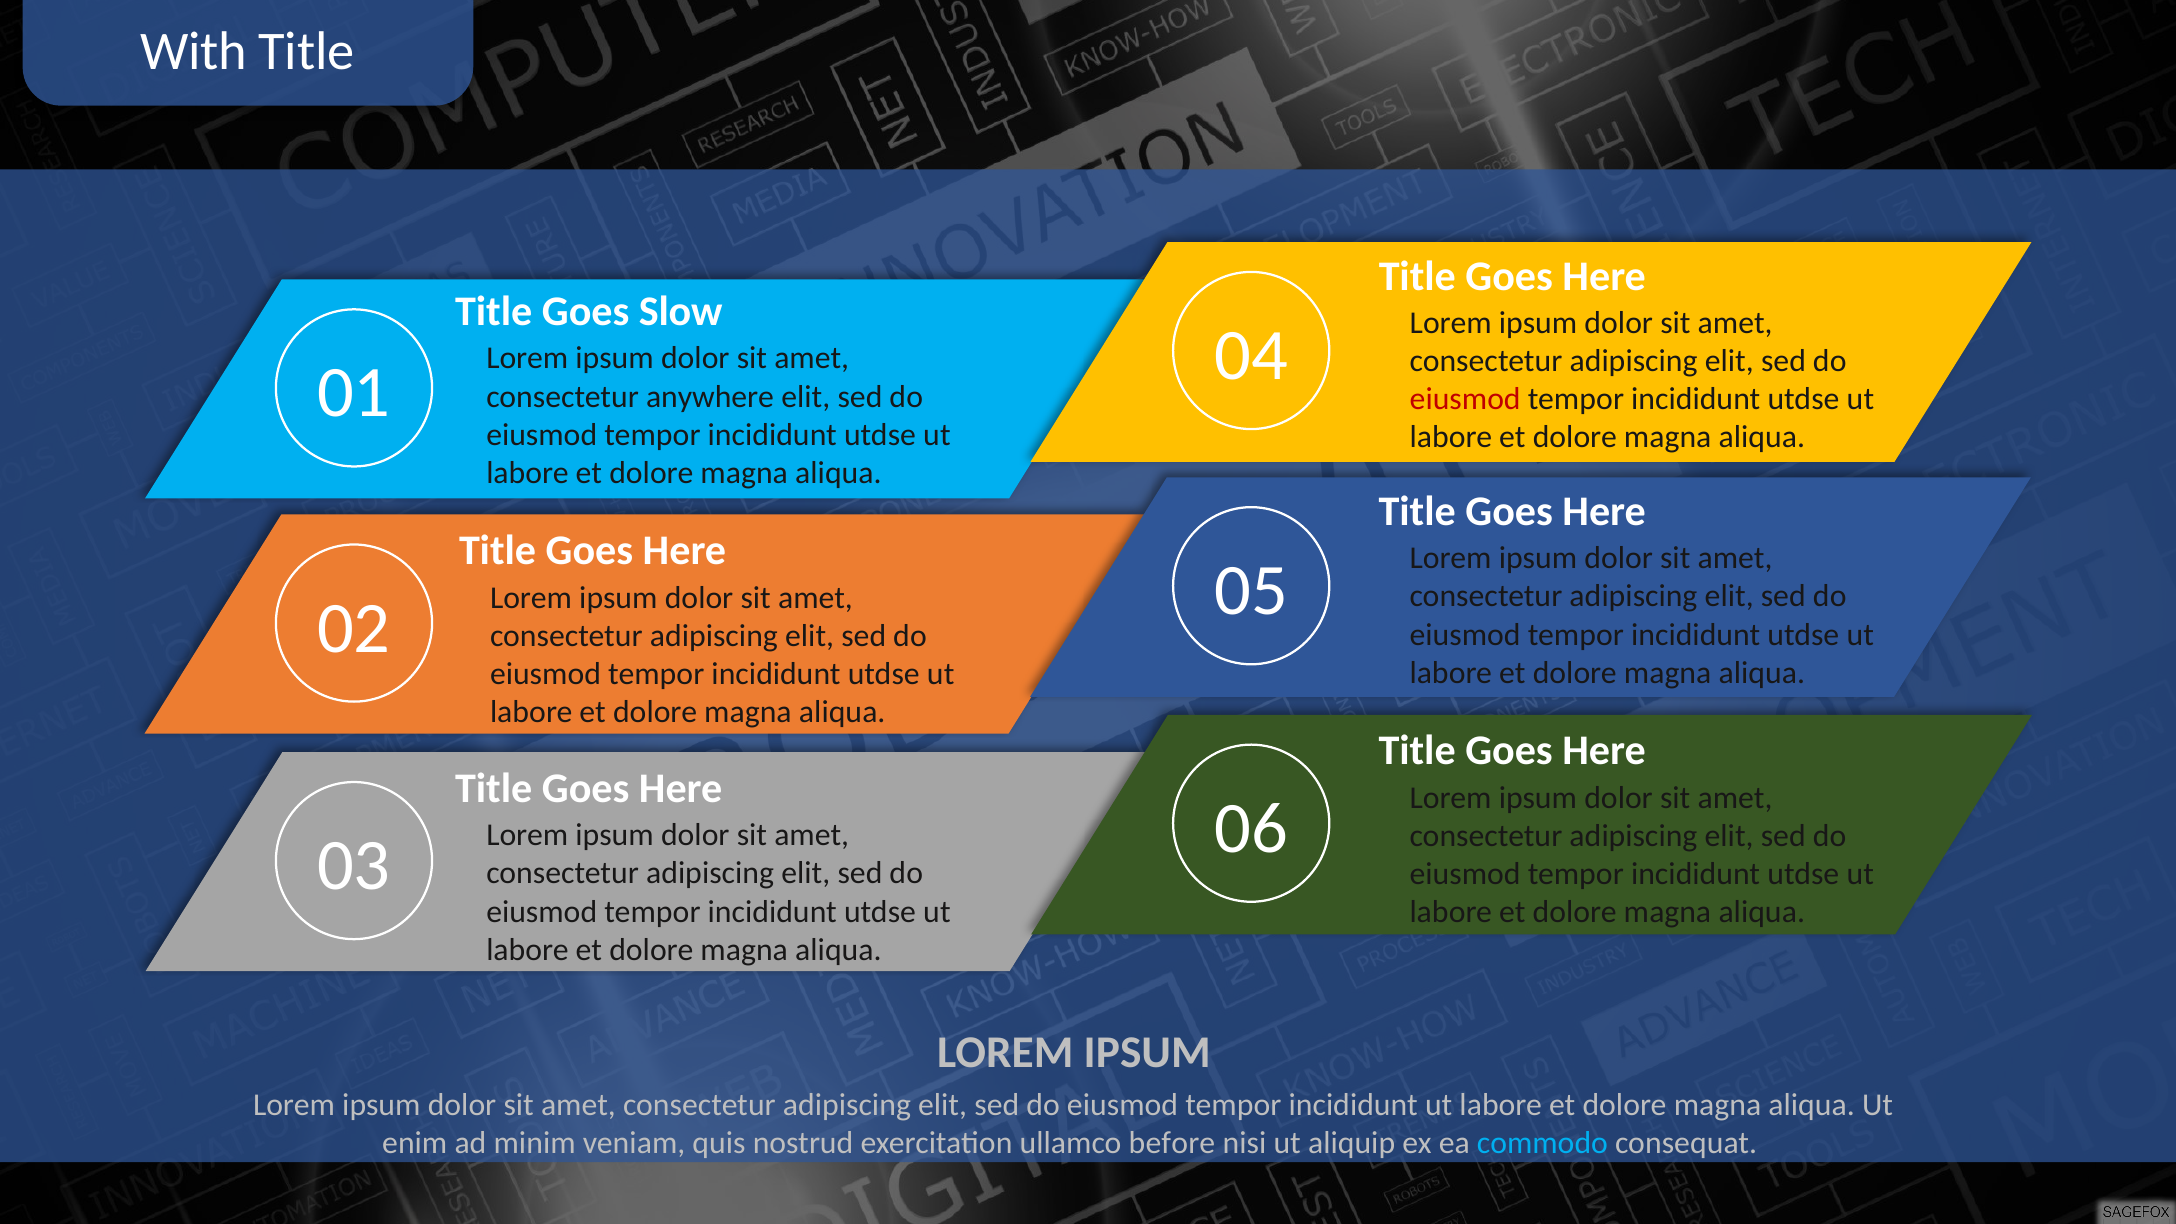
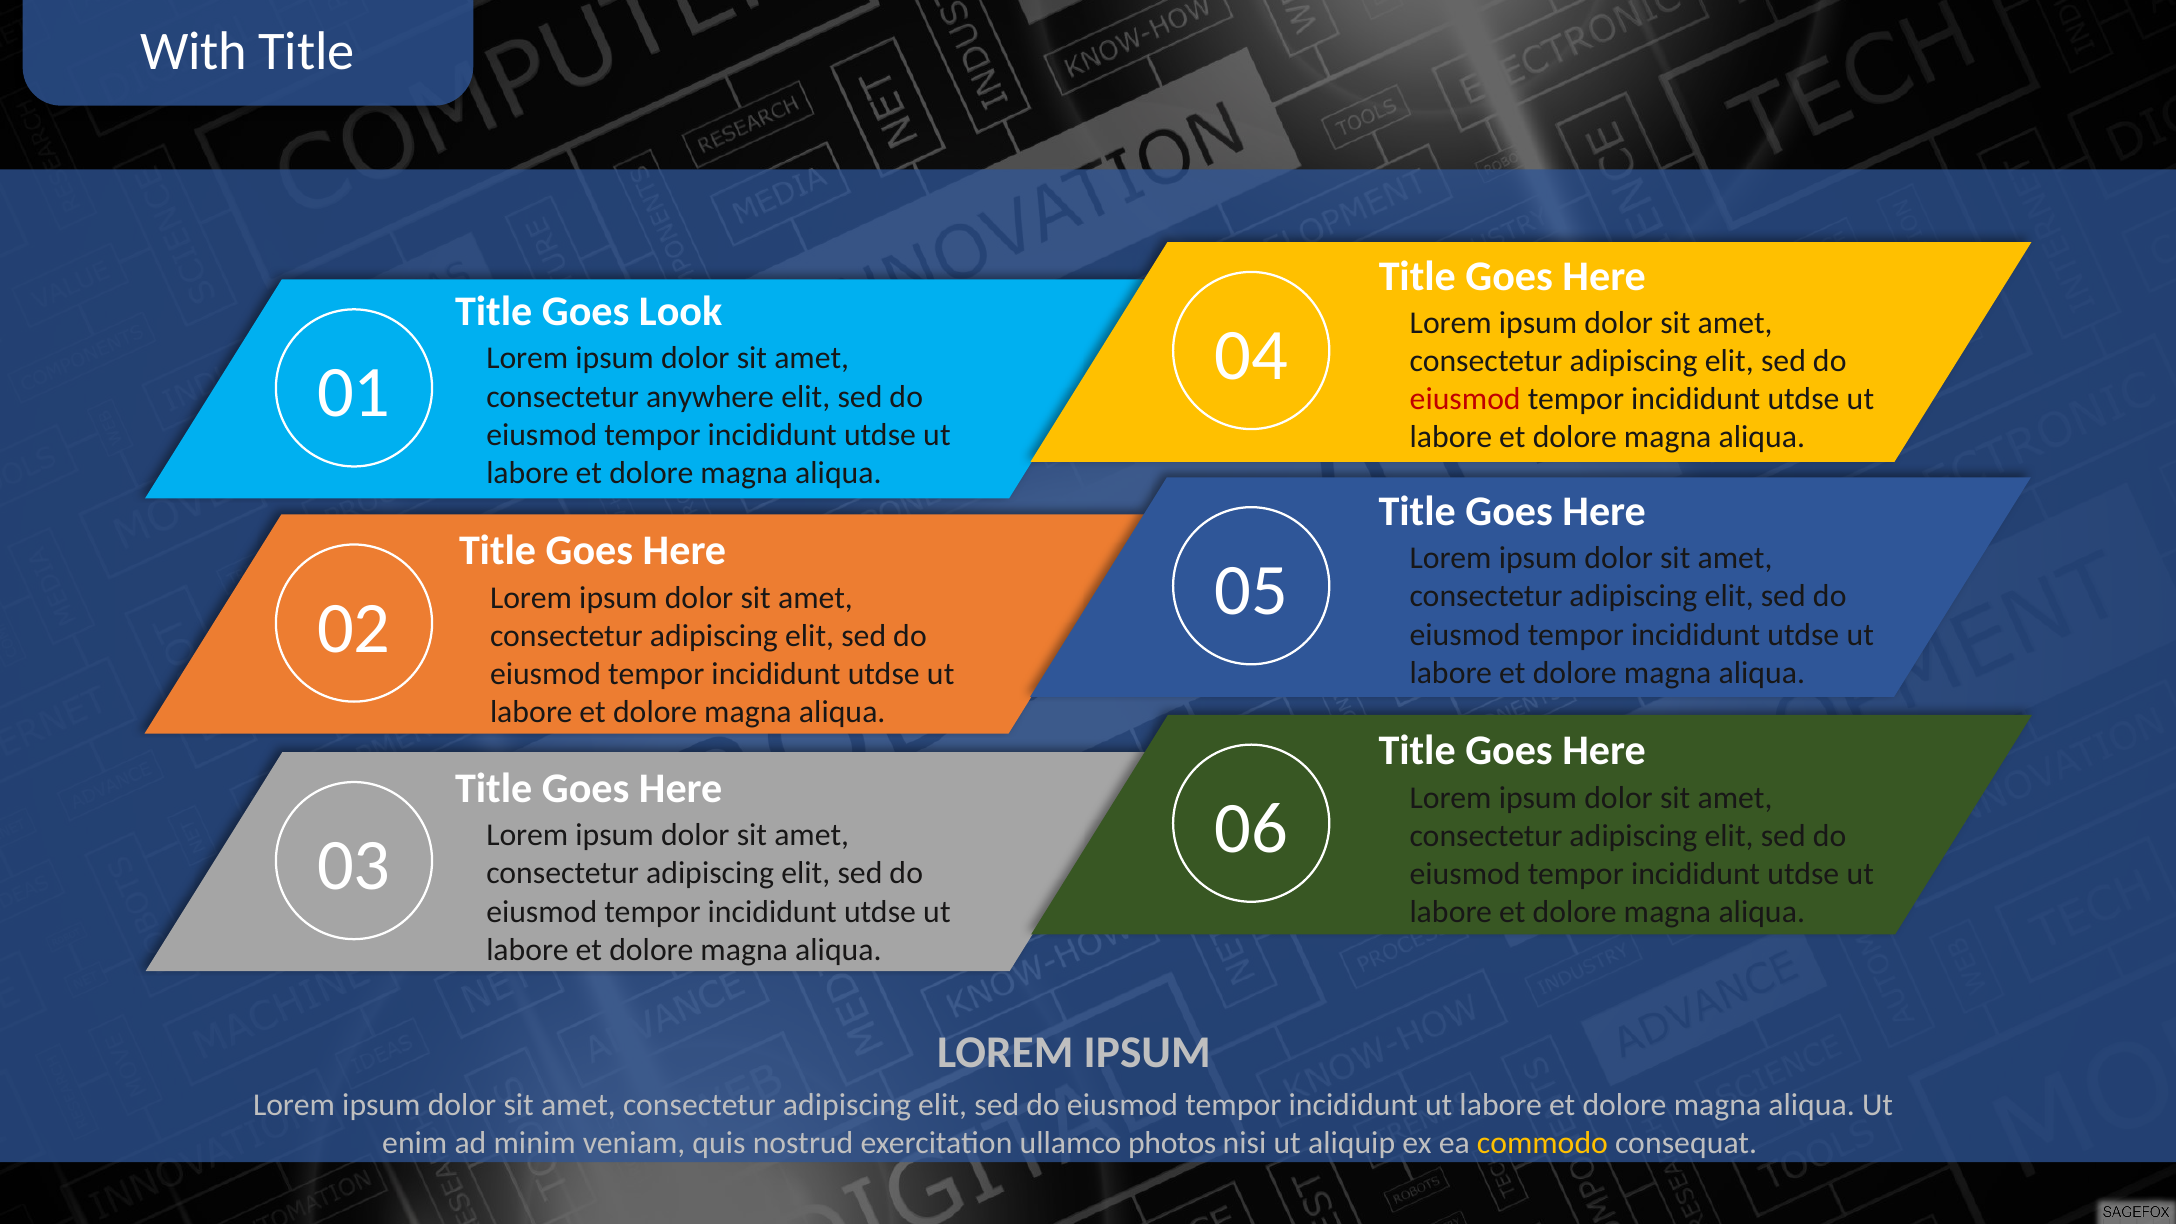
Slow: Slow -> Look (681, 311)
before: before -> photos (1172, 1143)
commodo colour: light blue -> yellow (1542, 1143)
